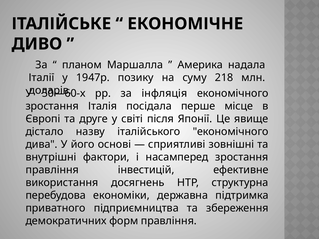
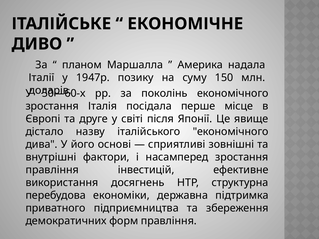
218: 218 -> 150 (224, 78)
інфляція: інфляція -> поколінь (164, 93)
